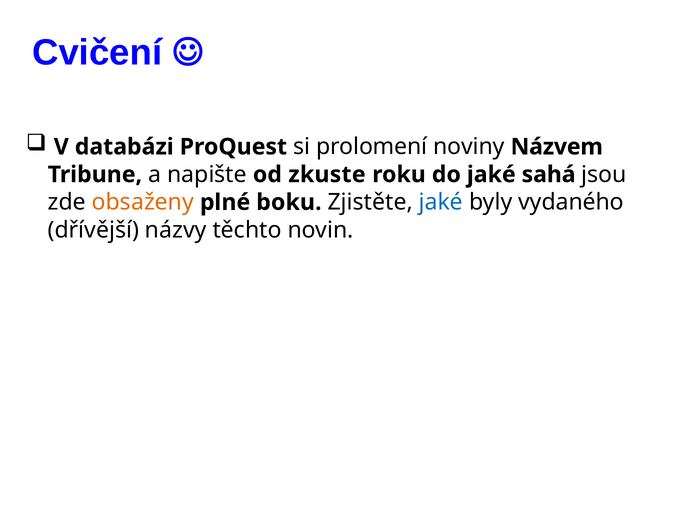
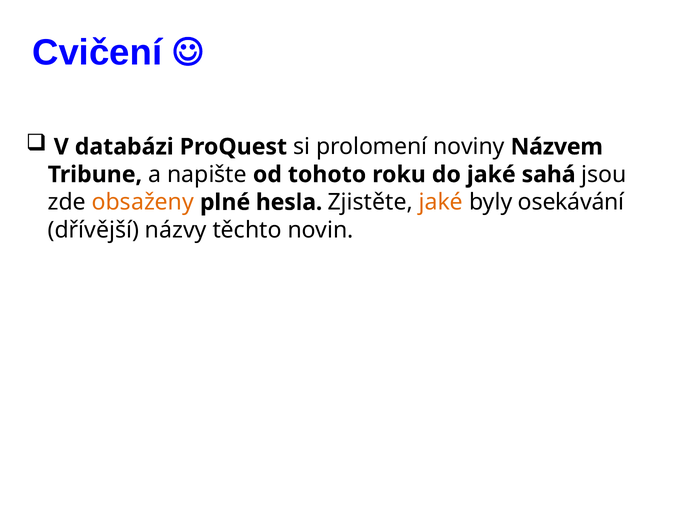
zkuste: zkuste -> tohoto (327, 174)
boku: boku -> hesla (289, 202)
jaké colour: blue -> orange (441, 202)
vydaného: vydaného -> osekávání (571, 202)
